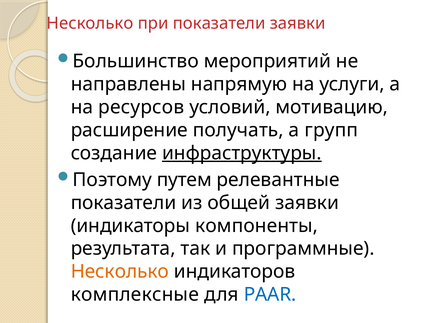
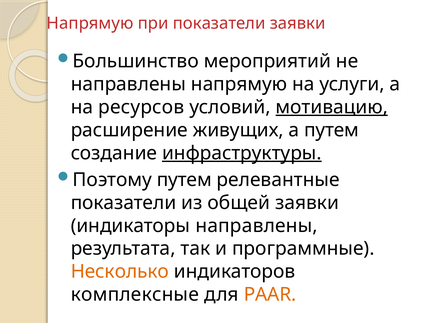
Несколько: Несколько -> Напрямую (90, 23)
мотивацию underline: none -> present (332, 107)
получать: получать -> живущих (238, 130)
а групп: групп -> путем (332, 130)
индикаторы компоненты: компоненты -> направлены (257, 226)
PAAR colour: blue -> orange (270, 295)
